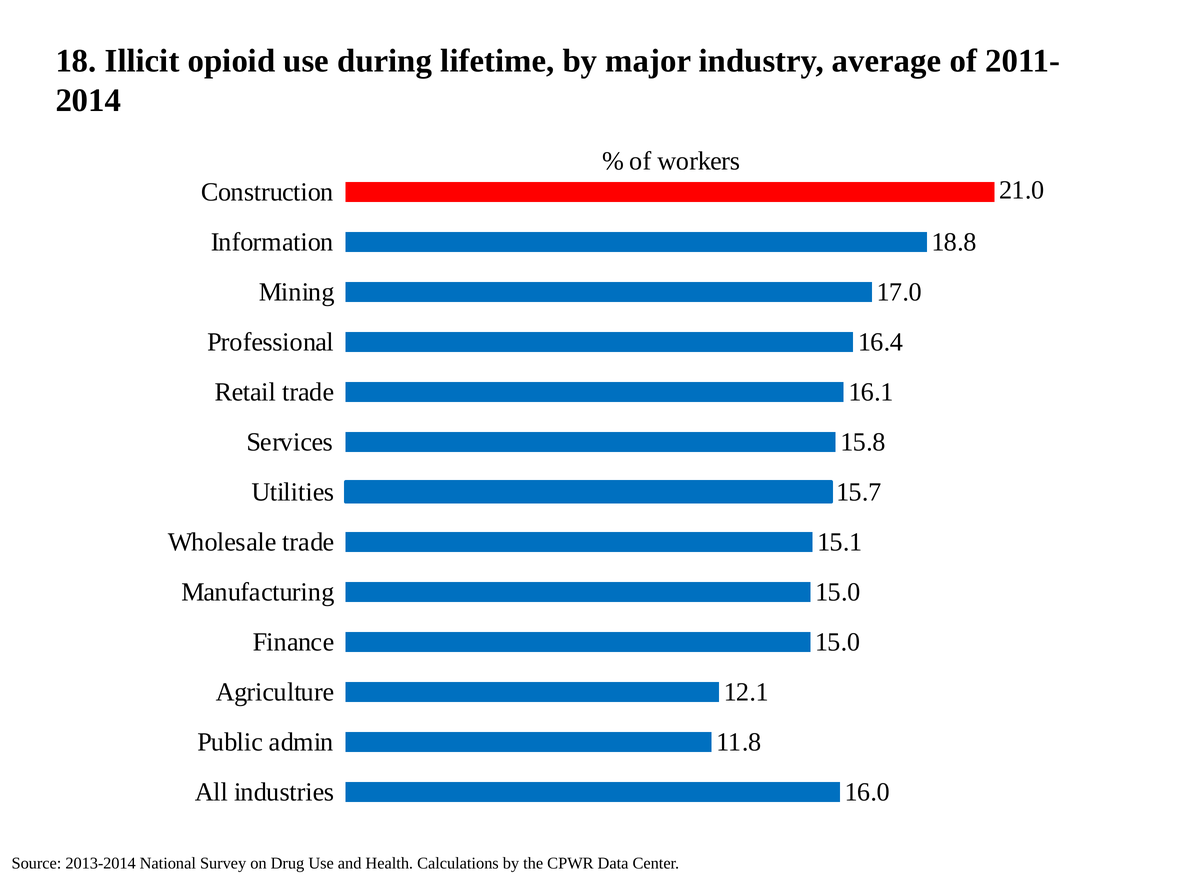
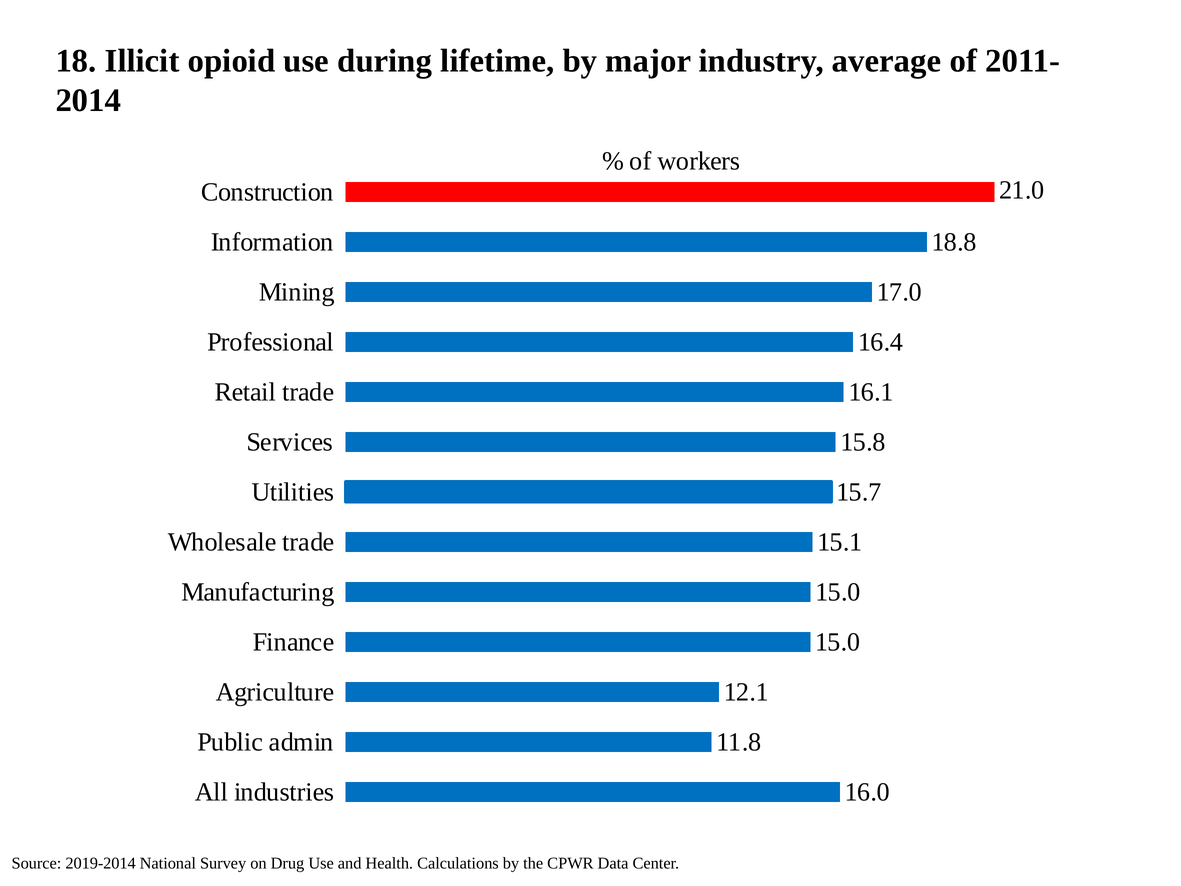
2013-2014: 2013-2014 -> 2019-2014 (101, 863)
